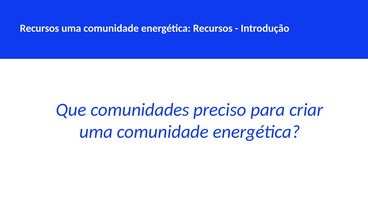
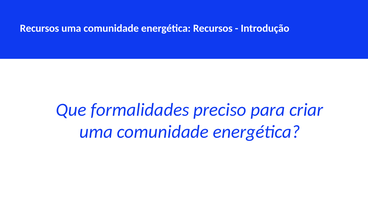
comunidades: comunidades -> formalidades (140, 110)
